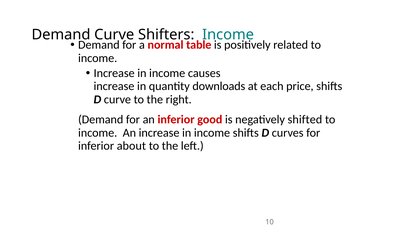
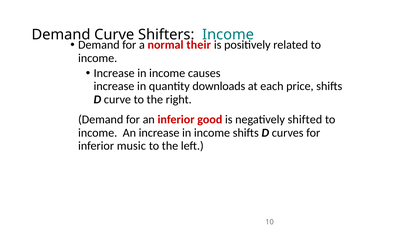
table: table -> their (199, 45)
about: about -> music (131, 146)
